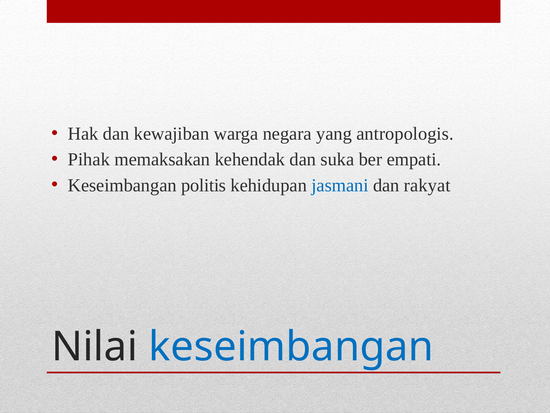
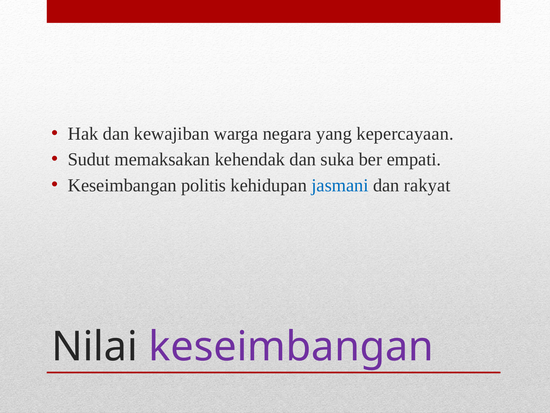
antropologis: antropologis -> kepercayaan (405, 134)
Pihak: Pihak -> Sudut (89, 159)
keseimbangan colour: blue -> purple (291, 347)
